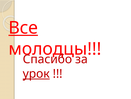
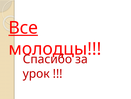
урок underline: present -> none (36, 73)
